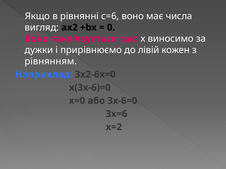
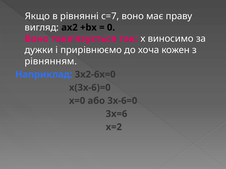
с=6: с=6 -> с=7 (110, 16)
числа: числа -> праву (179, 16)
лівій: лівій -> хоча (149, 50)
